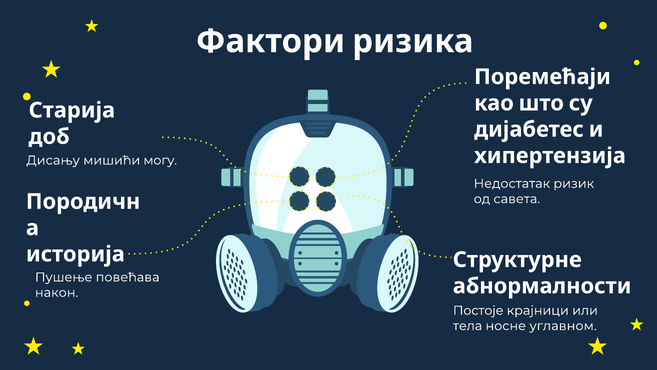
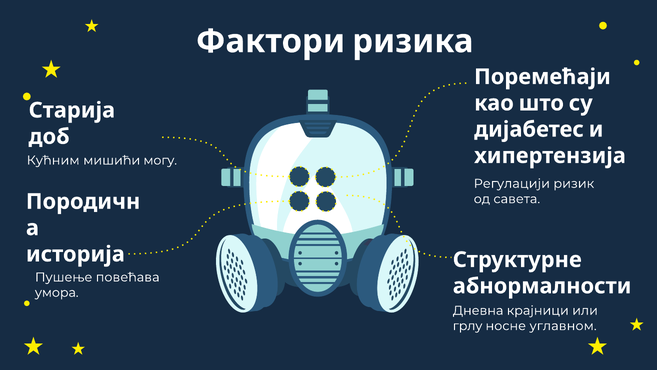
Дисању: Дисању -> Кућним (53, 160)
Недостатак: Недостатак -> Регулацији (512, 183)
након: након -> умора (57, 292)
Постоје: Постоје -> Дневна (478, 310)
тела: тела -> грлу (468, 326)
